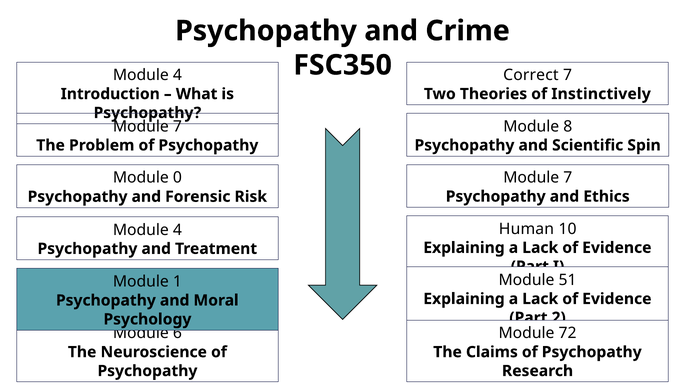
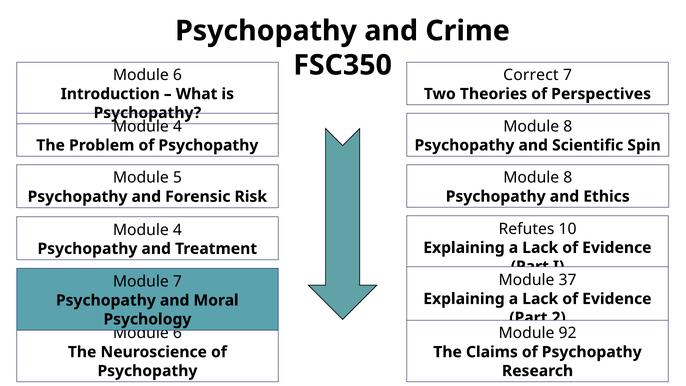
4: 4 -> 6 (177, 75)
Instinctively: Instinctively -> Perspectives (601, 94)
7: 7 -> 4 (177, 126)
7: 7 -> 8 (568, 178)
0: 0 -> 5 (177, 178)
Human: Human -> Refutes (527, 229)
51: 51 -> 37 (568, 280)
Module 1: 1 -> 7 (177, 281)
72: 72 -> 92 (568, 333)
